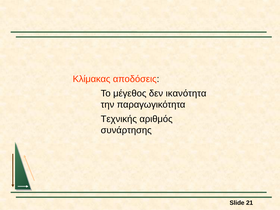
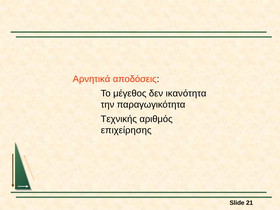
Κλίμακας: Κλίμακας -> Αρνητικά (91, 79)
συνάρτησης: συνάρτησης -> επιχείρησης (126, 130)
